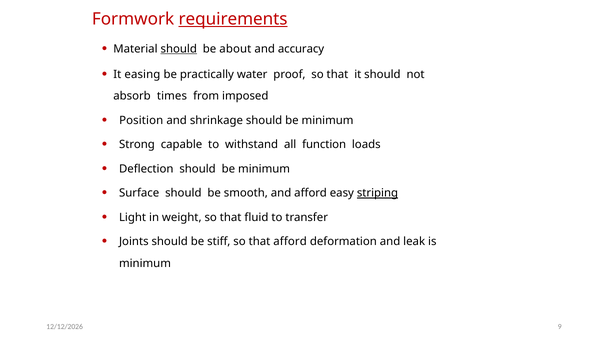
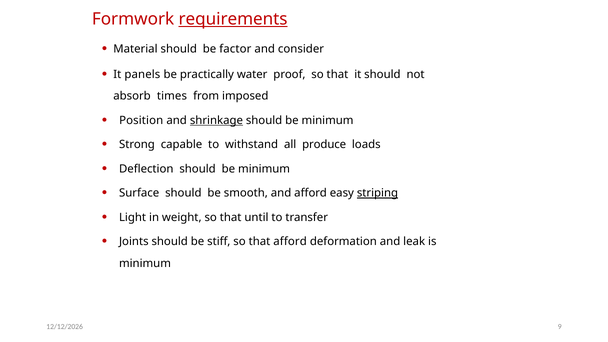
should underline: present -> none (179, 49)
about: about -> factor (235, 49)
accuracy: accuracy -> consider (301, 49)
easing: easing -> panels (142, 74)
shrinkage underline: none -> present (216, 120)
function: function -> produce (324, 145)
fluid: fluid -> until (256, 217)
